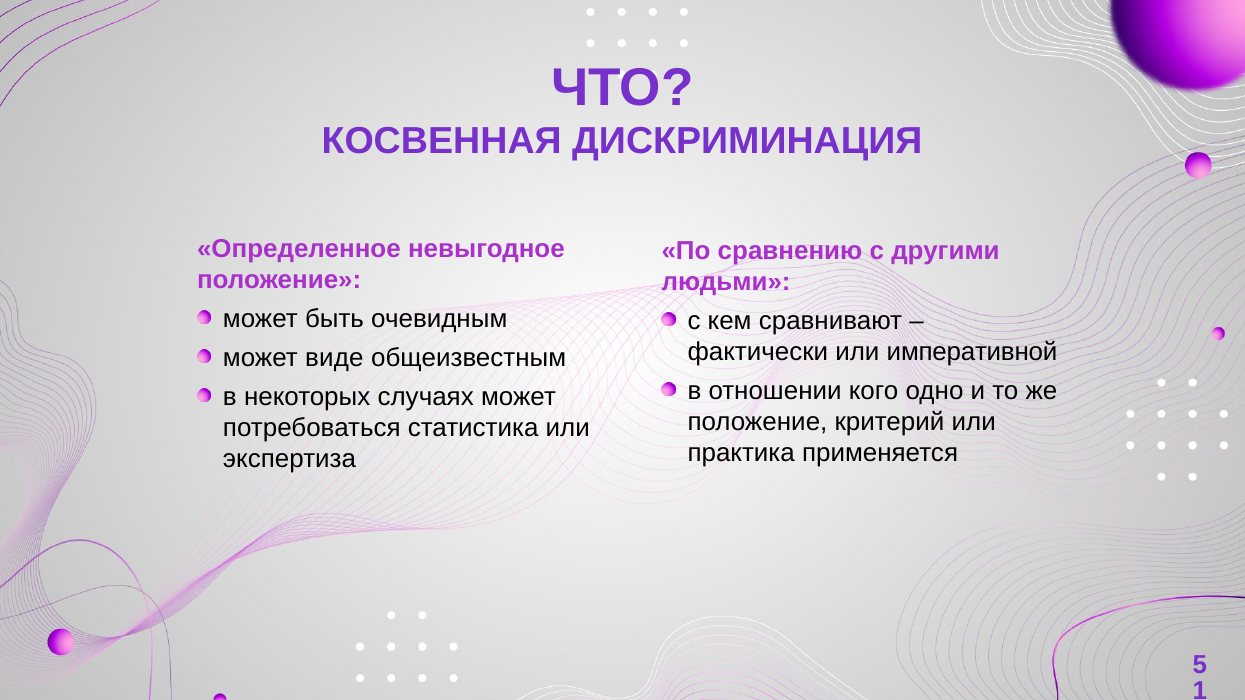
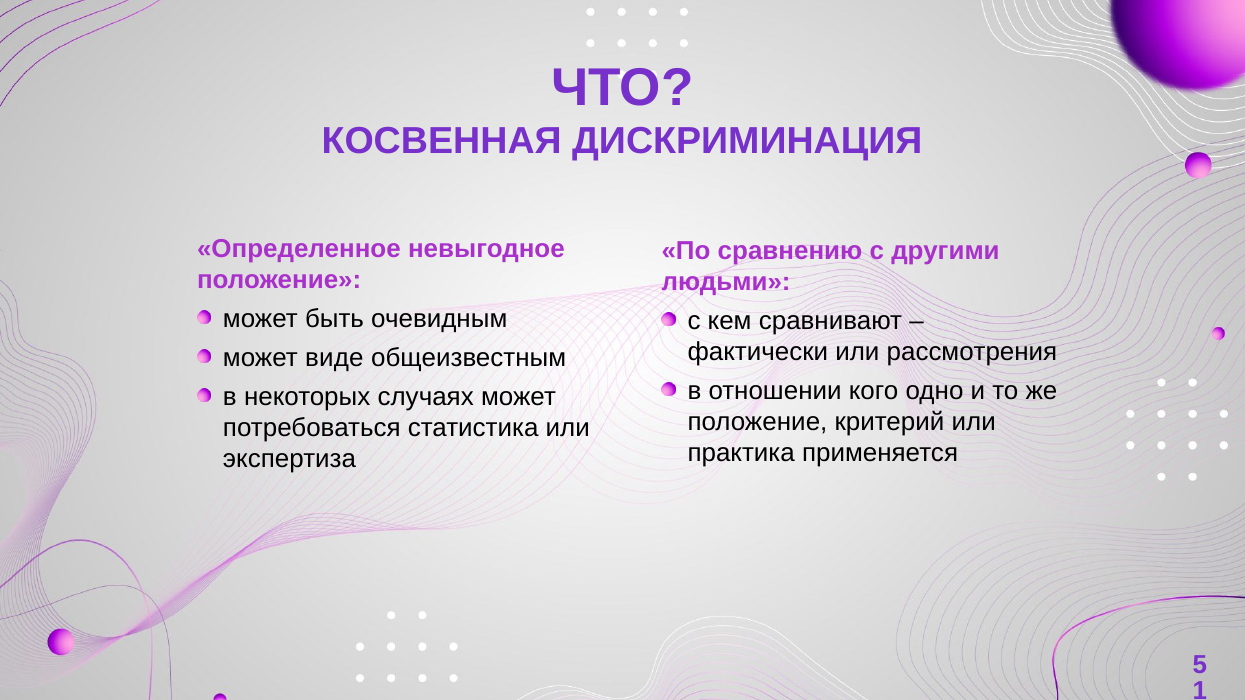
императивной: императивной -> рассмотрения (972, 352)
